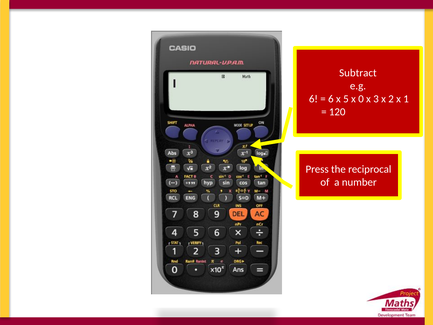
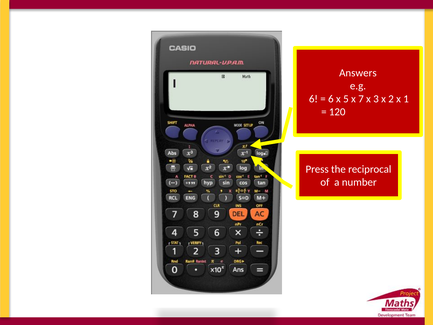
Subtract: Subtract -> Answers (358, 73)
0: 0 -> 7 (361, 99)
